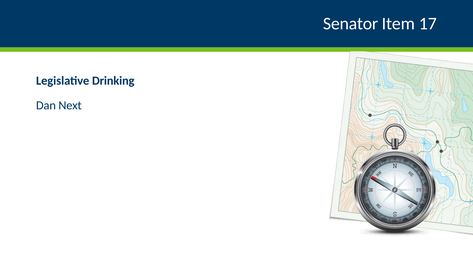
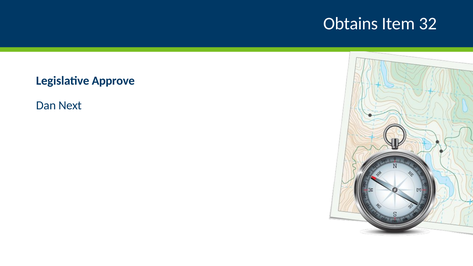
Senator: Senator -> Obtains (351, 24)
17: 17 -> 32 (428, 24)
Drinking: Drinking -> Approve (113, 81)
